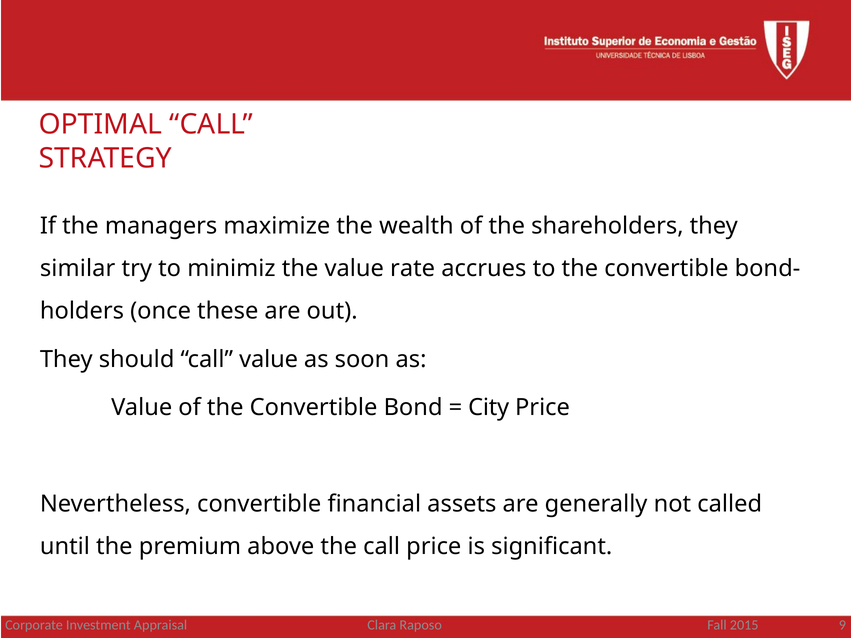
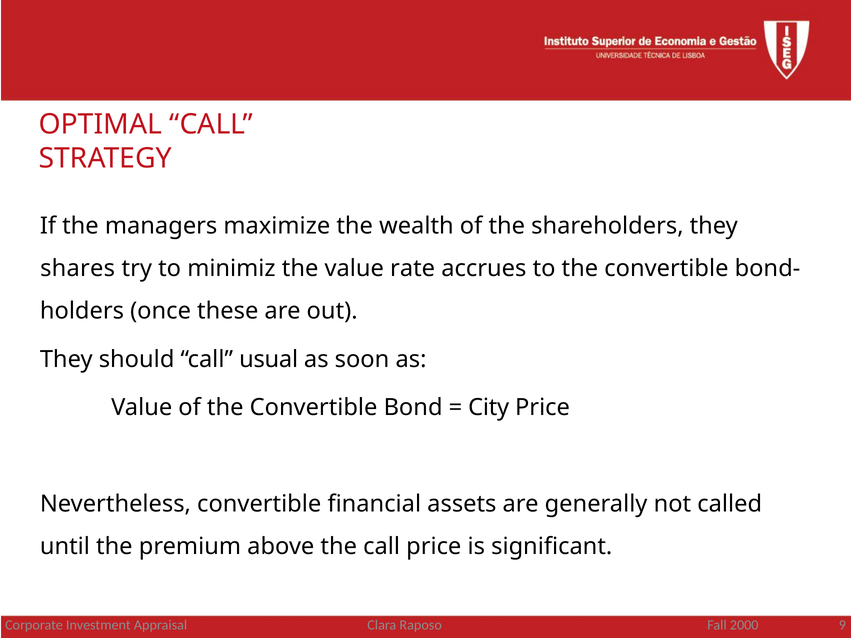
similar: similar -> shares (78, 269)
call value: value -> usual (269, 359)
2015: 2015 -> 2000 (744, 625)
